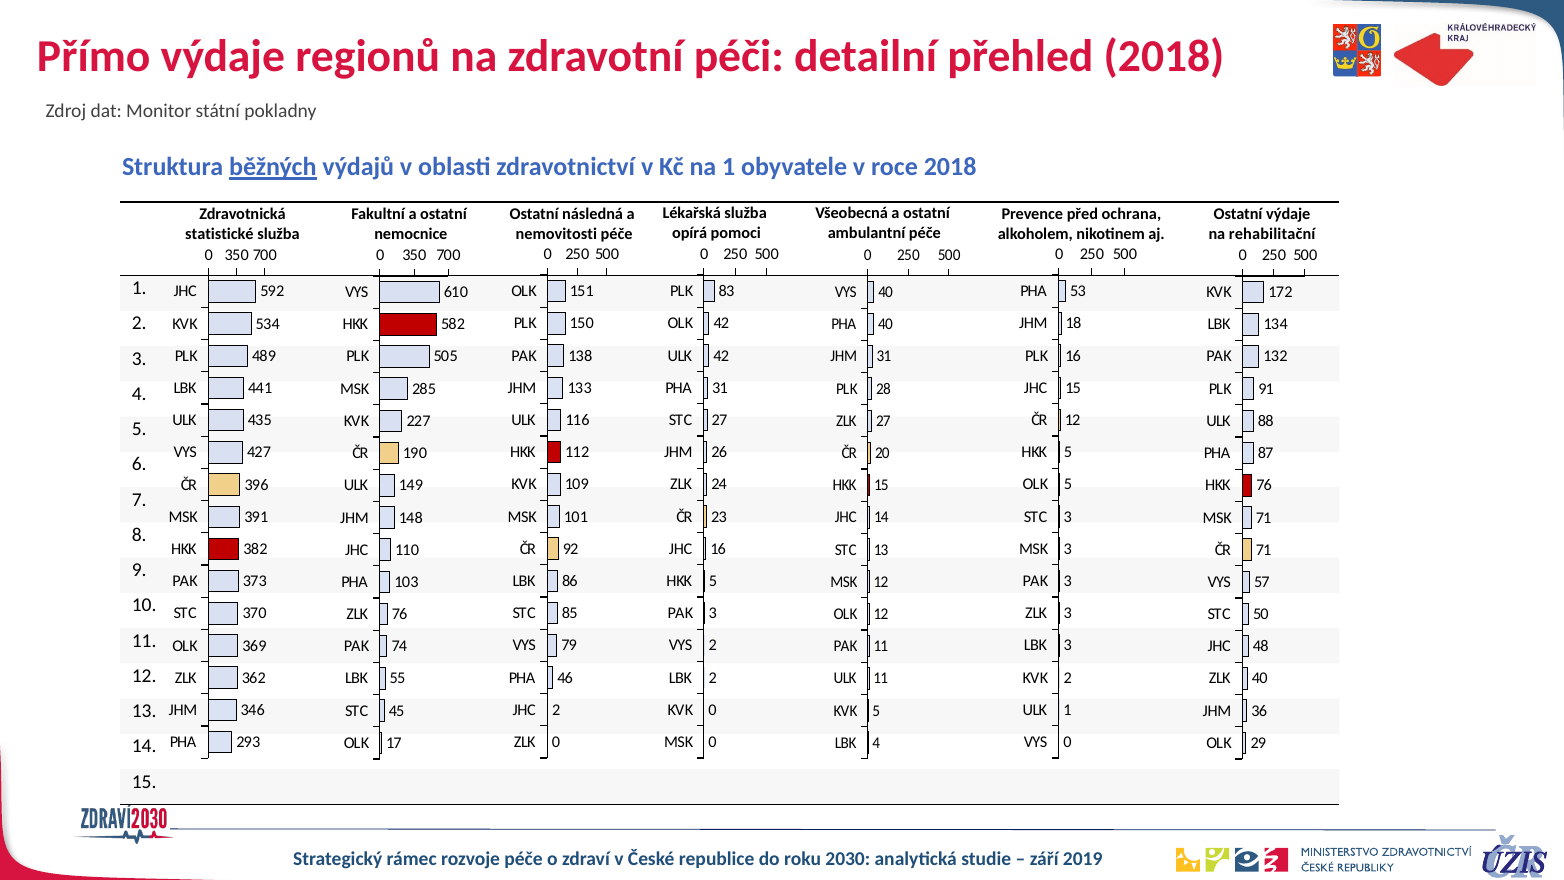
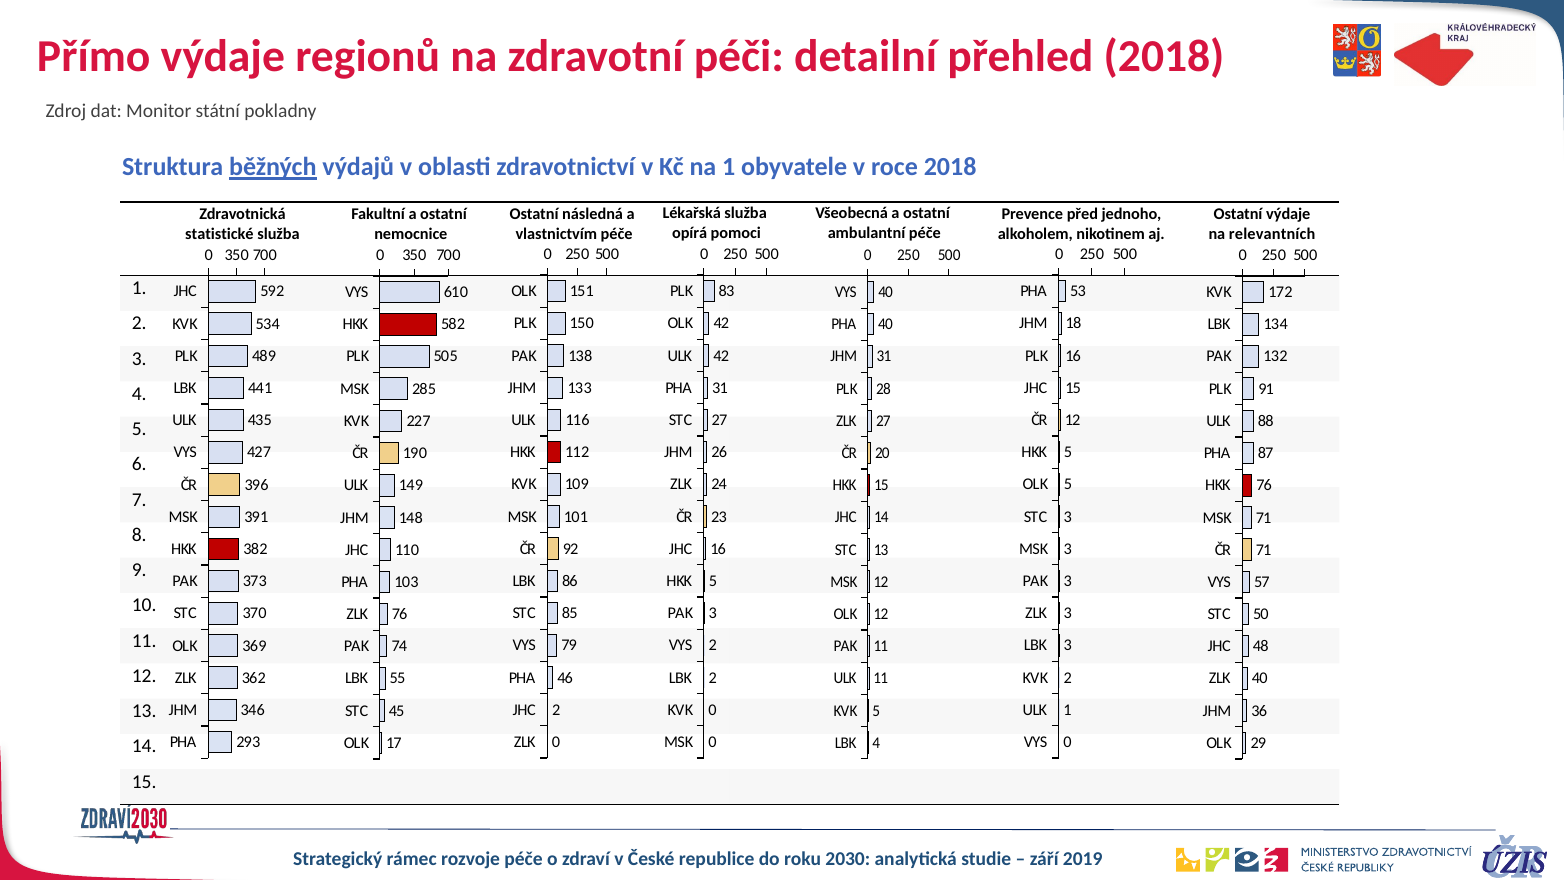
ochrana: ochrana -> jednoho (1131, 214)
nemovitosti: nemovitosti -> vlastnictvím (556, 234)
rehabilitační: rehabilitační -> relevantních (1272, 234)
